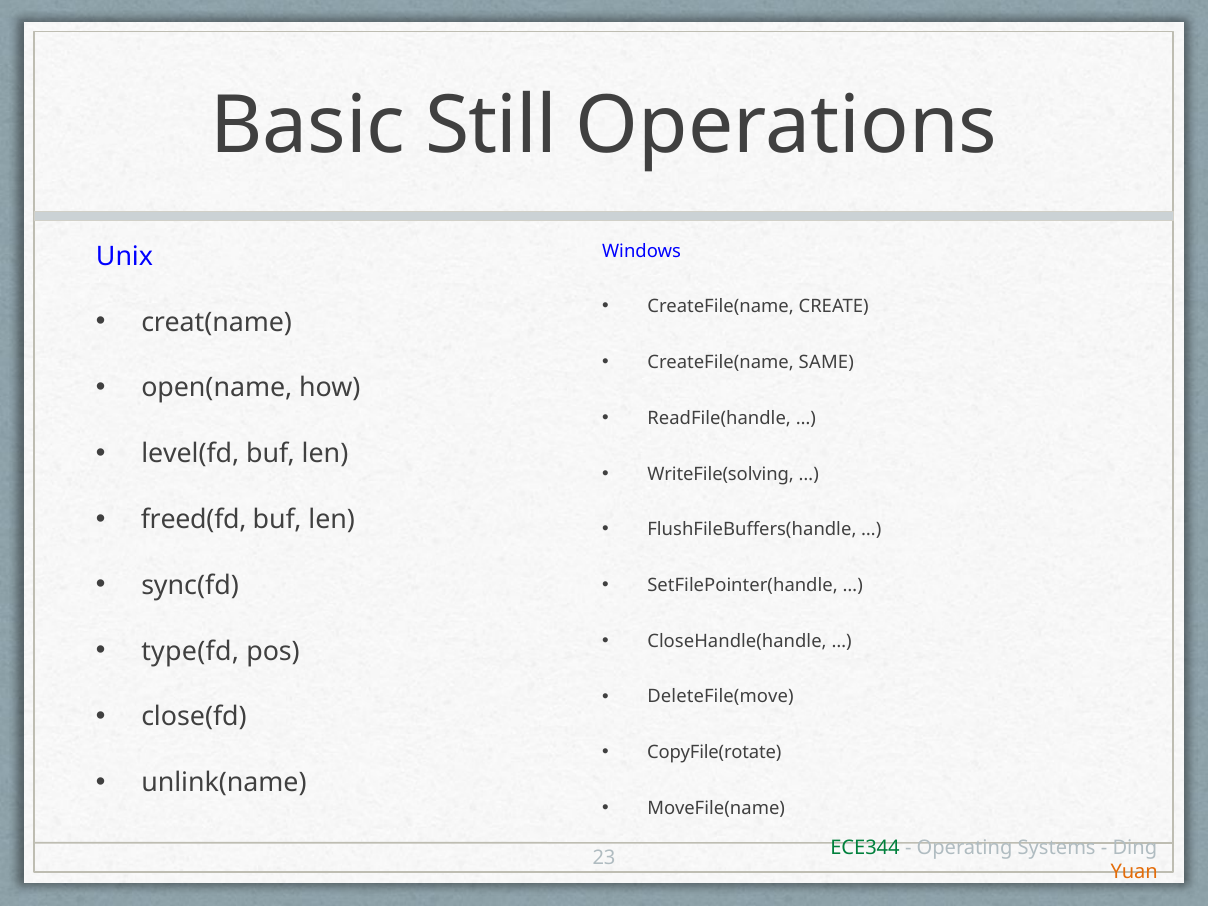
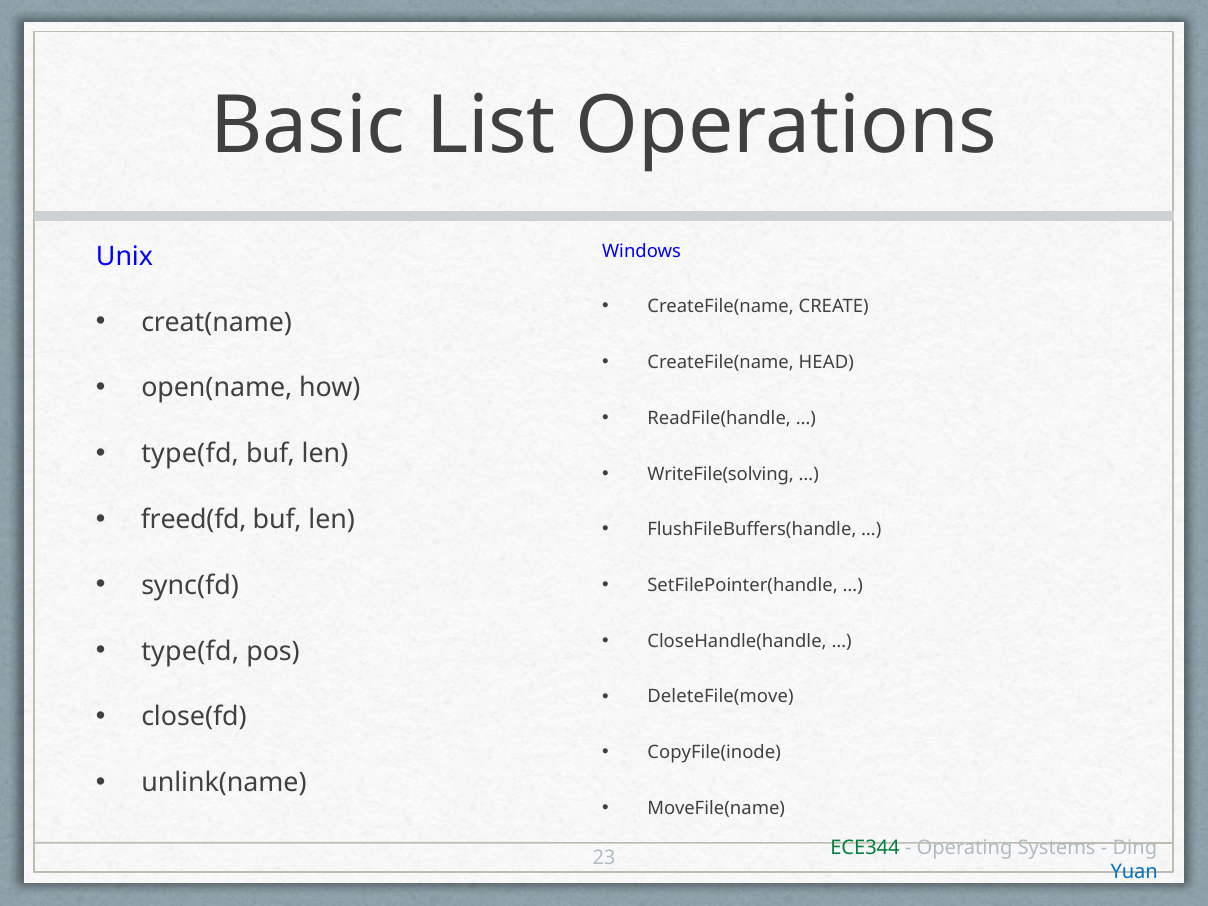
Still: Still -> List (491, 126)
SAME: SAME -> HEAD (826, 362)
level(fd: level(fd -> type(fd (190, 454)
CopyFile(rotate: CopyFile(rotate -> CopyFile(inode (714, 753)
Yuan colour: orange -> blue (1134, 872)
